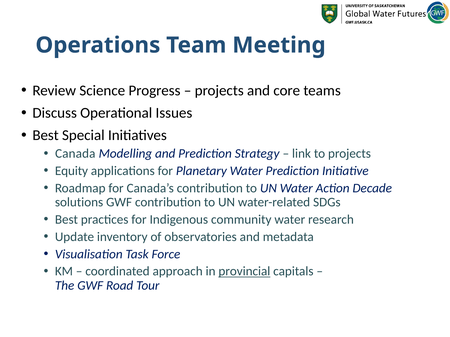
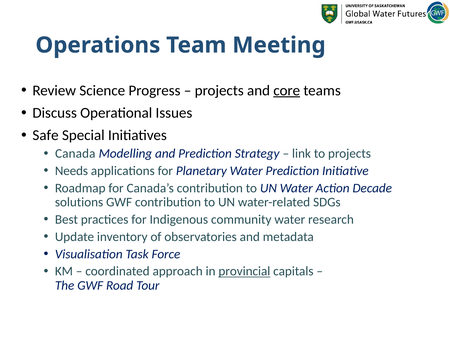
core underline: none -> present (287, 91)
Best: Best -> Safe (46, 135)
Equity: Equity -> Needs (71, 171)
